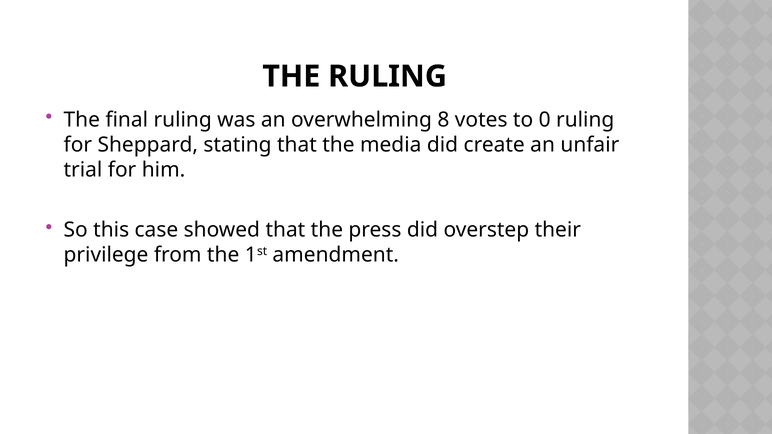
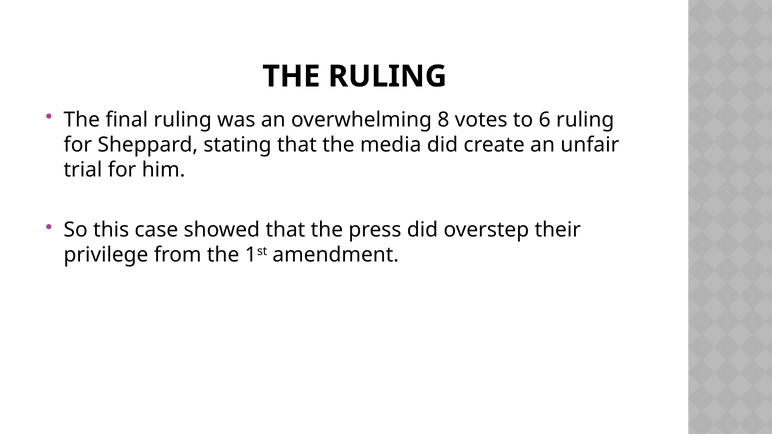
0: 0 -> 6 (545, 120)
